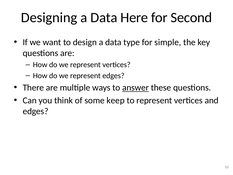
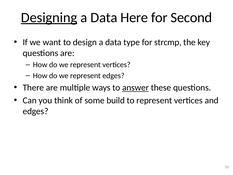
Designing underline: none -> present (49, 18)
simple: simple -> strcmp (168, 42)
keep: keep -> build (116, 100)
